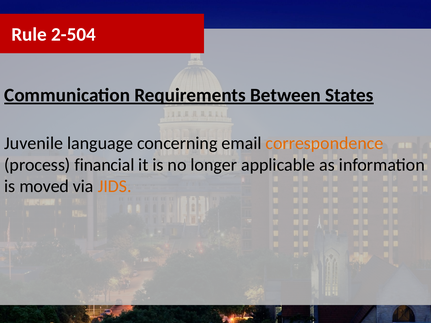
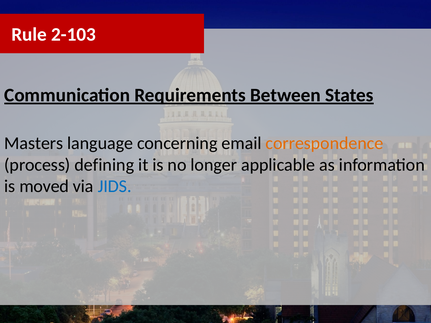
2-504: 2-504 -> 2-103 (73, 35)
Juvenile: Juvenile -> Masters (34, 143)
financial: financial -> defining (104, 165)
JIDS colour: orange -> blue (115, 187)
